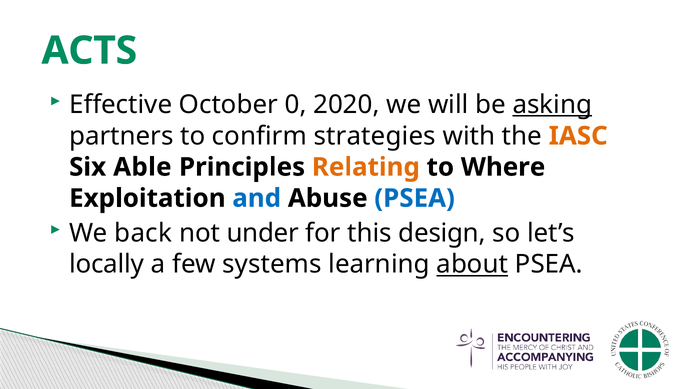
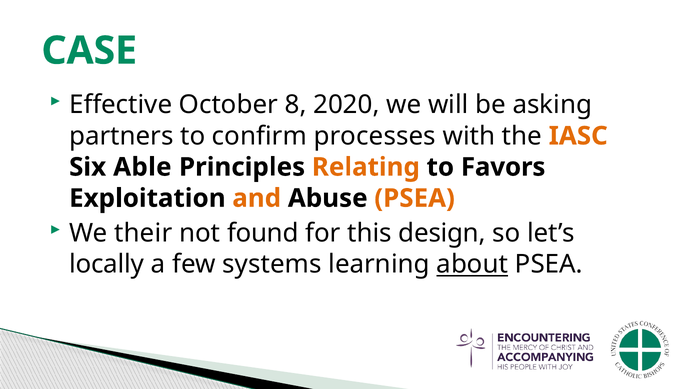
ACTS: ACTS -> CASE (89, 51)
0: 0 -> 8 (296, 105)
asking underline: present -> none (552, 105)
strategies: strategies -> processes (375, 136)
Where: Where -> Favors (503, 167)
and colour: blue -> orange (257, 198)
PSEA colour: blue -> orange (415, 198)
back: back -> their (143, 233)
under: under -> found (263, 233)
